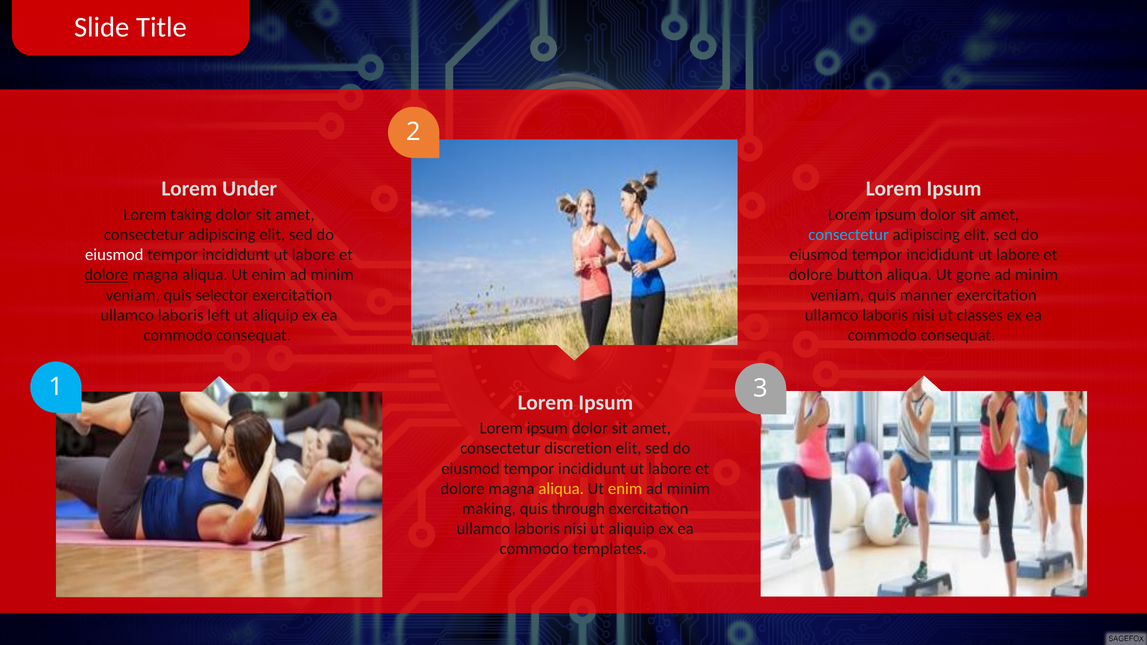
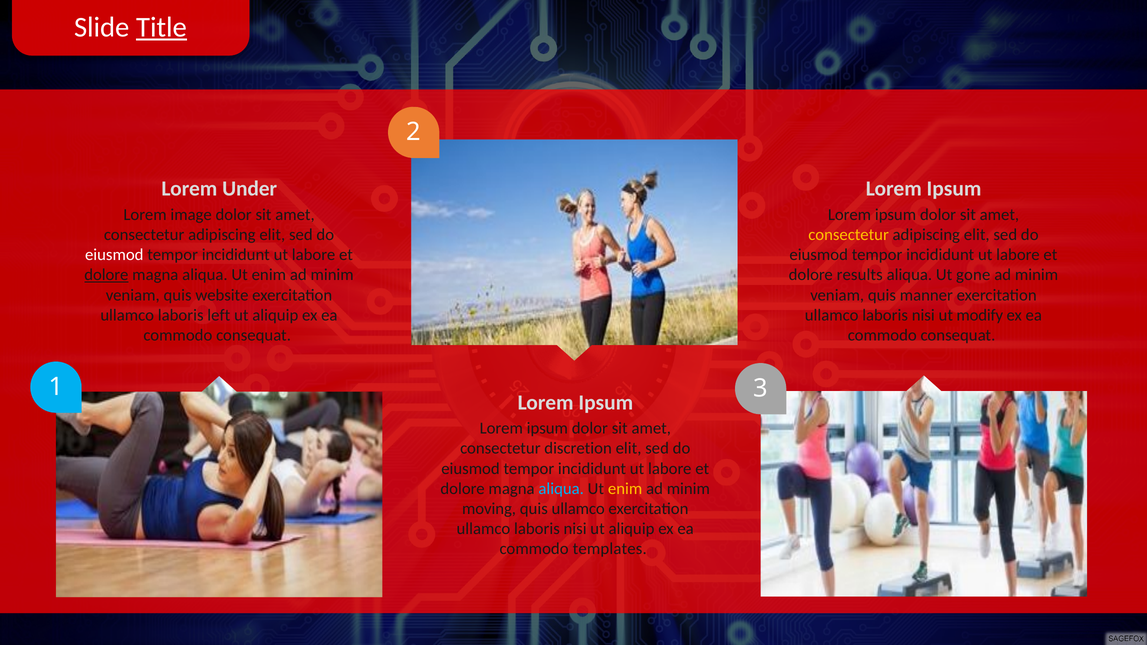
Title underline: none -> present (162, 27)
taking: taking -> image (191, 215)
consectetur colour: light blue -> yellow (849, 235)
button: button -> results (860, 275)
selector: selector -> website (222, 295)
classes: classes -> modify (980, 315)
aliqua colour: yellow -> light blue (561, 489)
making: making -> moving (489, 509)
quis through: through -> ullamco (578, 509)
